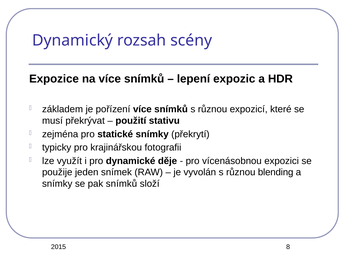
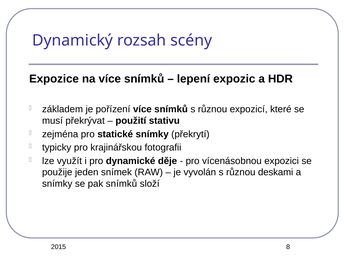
blending: blending -> deskami (276, 172)
